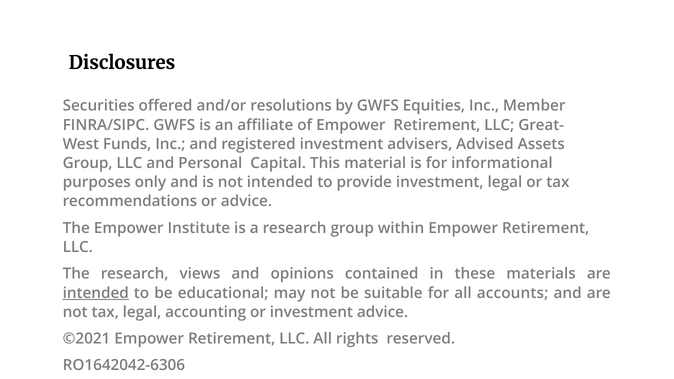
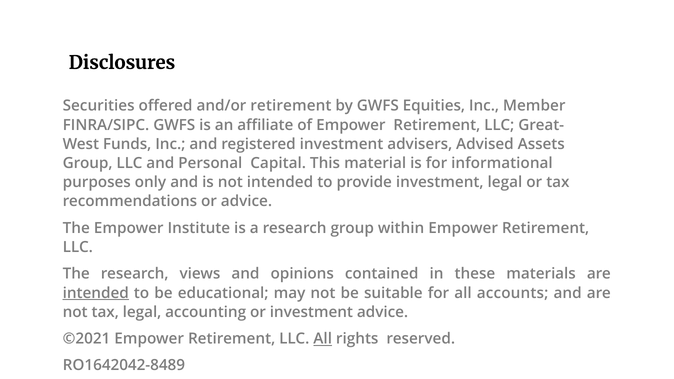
and/or resolutions: resolutions -> retirement (291, 106)
All underline: none -> present (323, 339)
RO1642042-6306: RO1642042-6306 -> RO1642042-8489 (124, 366)
